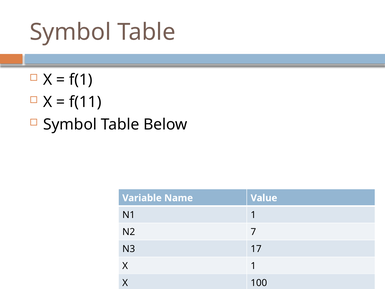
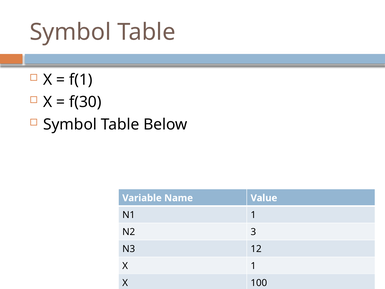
f(11: f(11 -> f(30 (85, 102)
7: 7 -> 3 (253, 232)
17: 17 -> 12 (256, 249)
